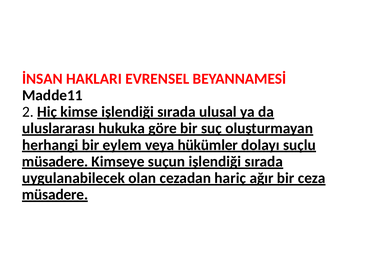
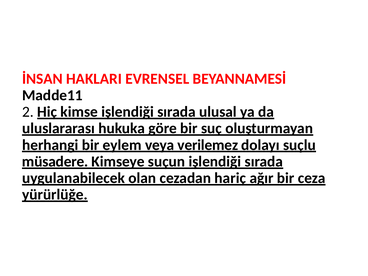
hükümler: hükümler -> verilemez (208, 145)
müsadere: müsadere -> yürürlüğe (55, 195)
